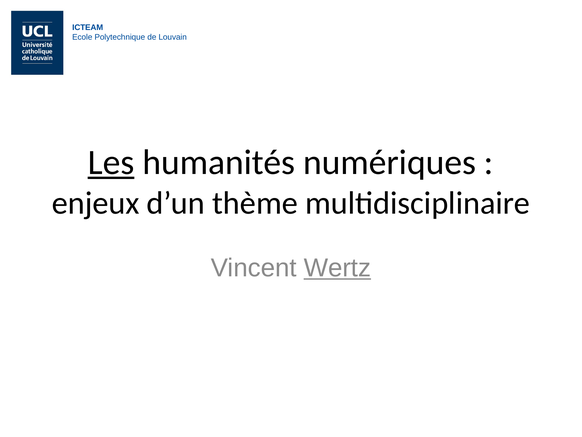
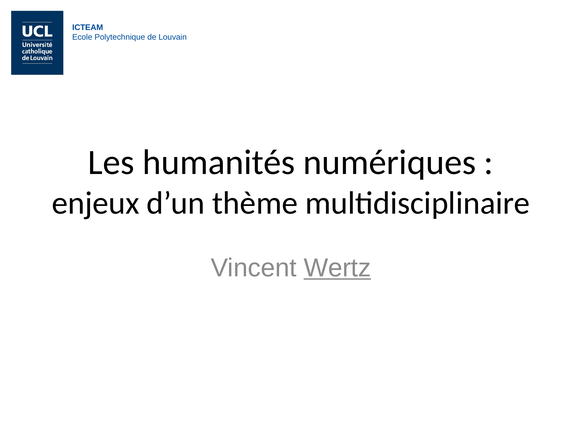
Les underline: present -> none (111, 162)
